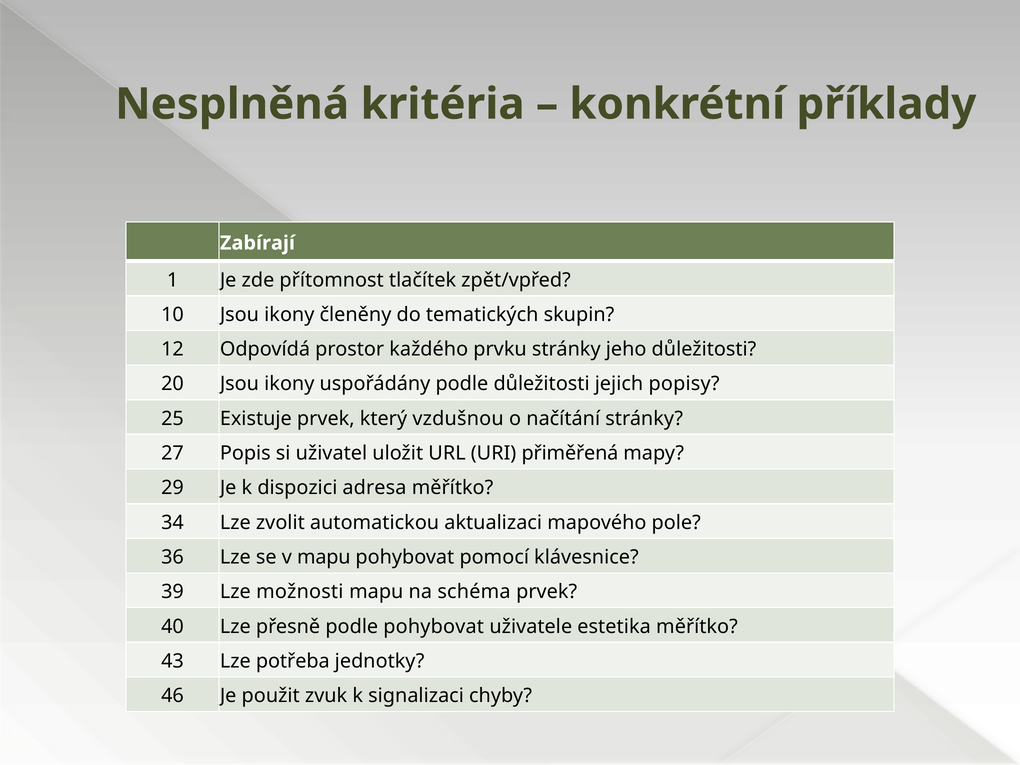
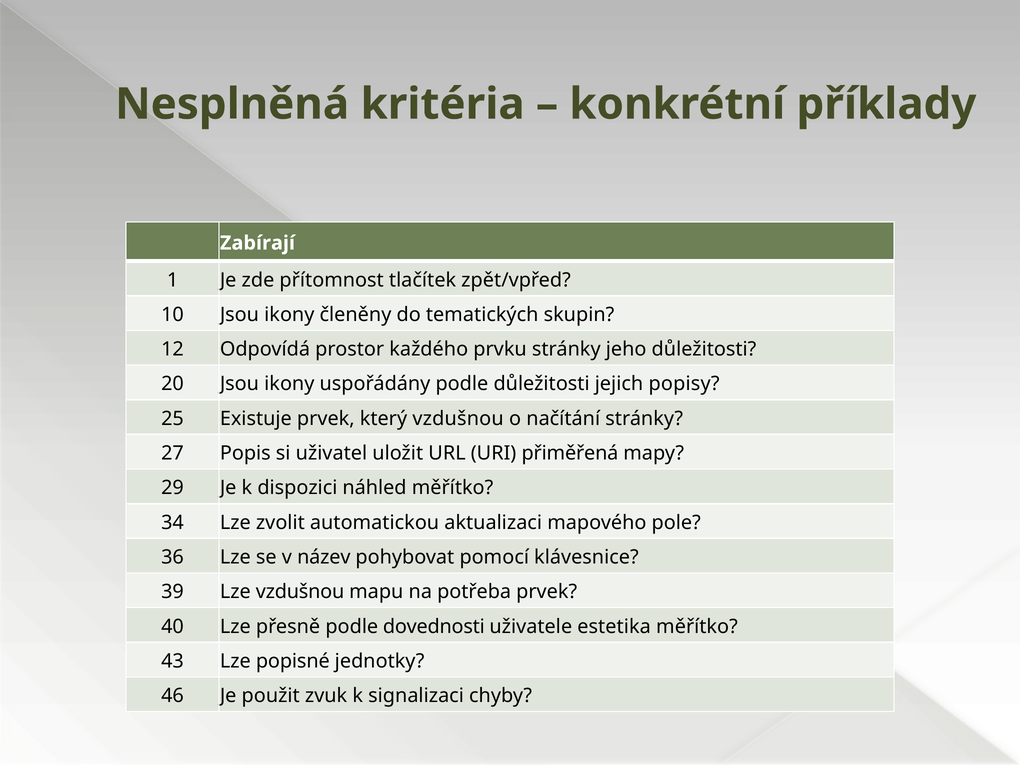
adresa: adresa -> náhled (375, 488)
v mapu: mapu -> název (324, 557)
Lze možnosti: možnosti -> vzdušnou (300, 592)
schéma: schéma -> potřeba (474, 592)
podle pohybovat: pohybovat -> dovednosti (434, 627)
potřeba: potřeba -> popisné (293, 661)
